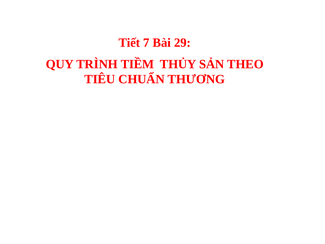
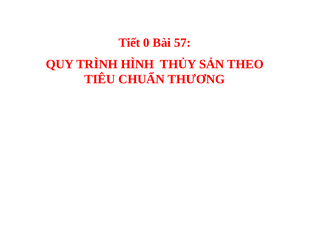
7: 7 -> 0 (146, 43)
29: 29 -> 57 (182, 43)
TIỀM: TIỀM -> HÌNH (137, 64)
